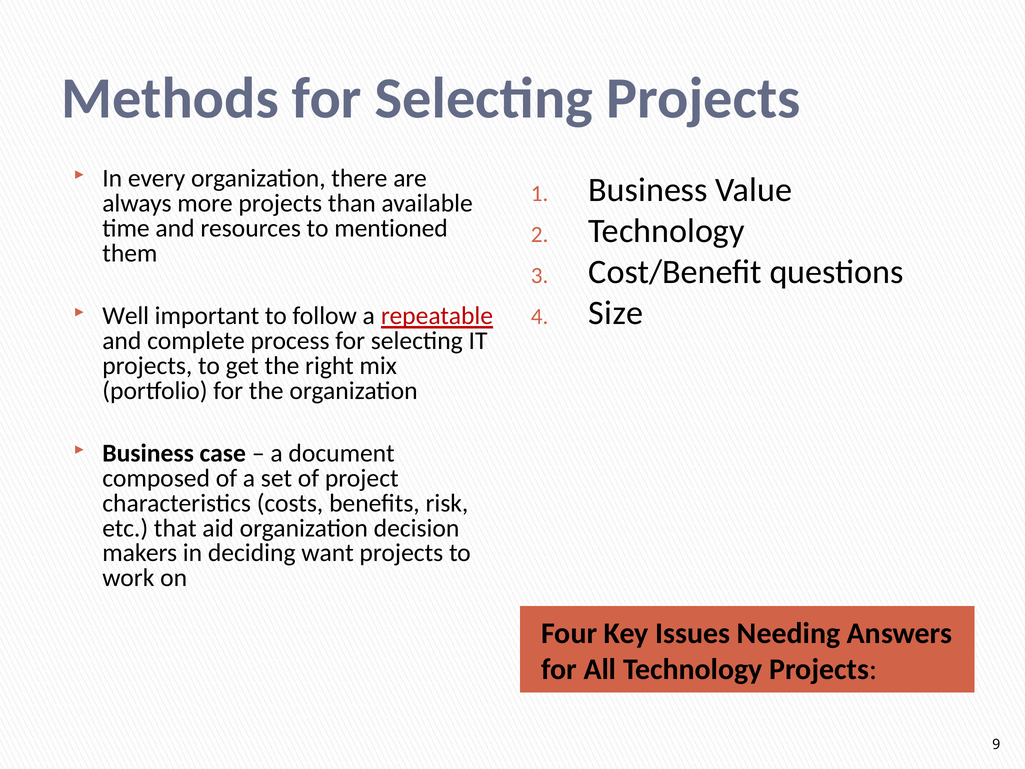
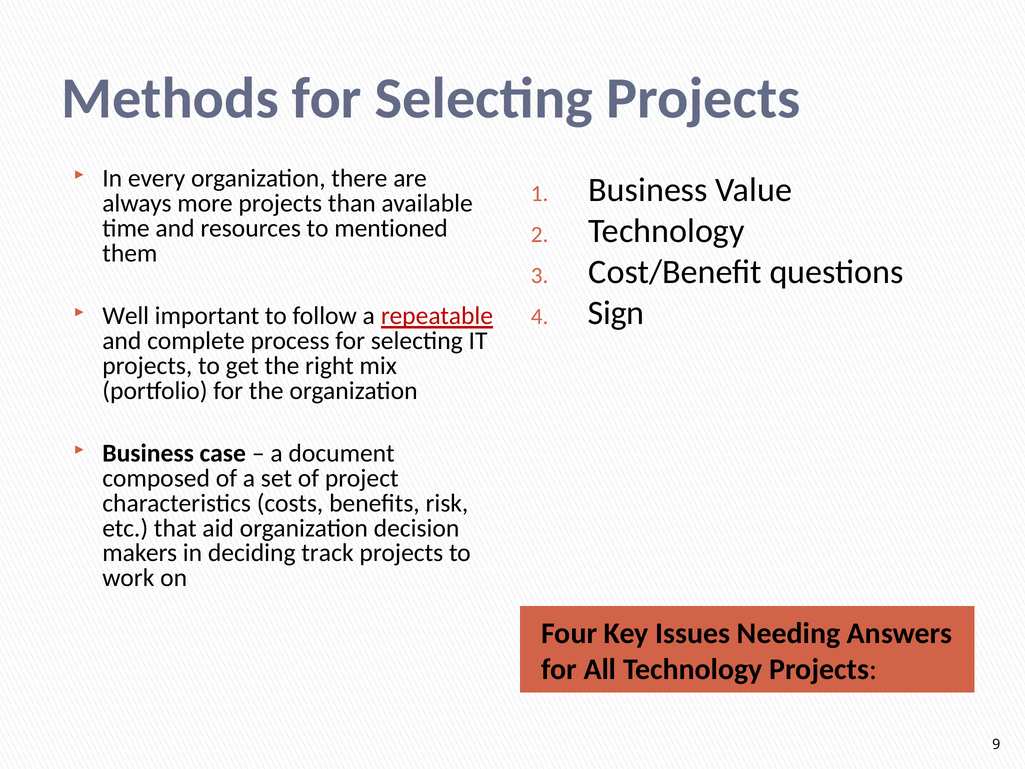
Size: Size -> Sign (616, 313)
want: want -> track (327, 553)
